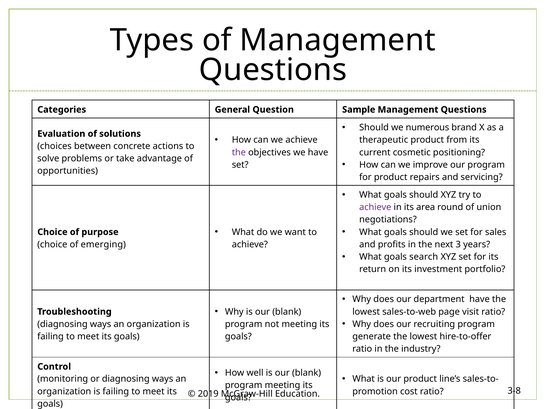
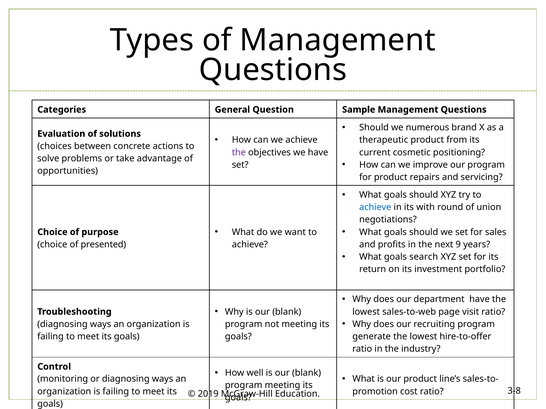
achieve colour: purple -> blue (375, 208)
area: area -> with (426, 208)
emerging: emerging -> presented (103, 245)
3: 3 -> 9 (458, 245)
